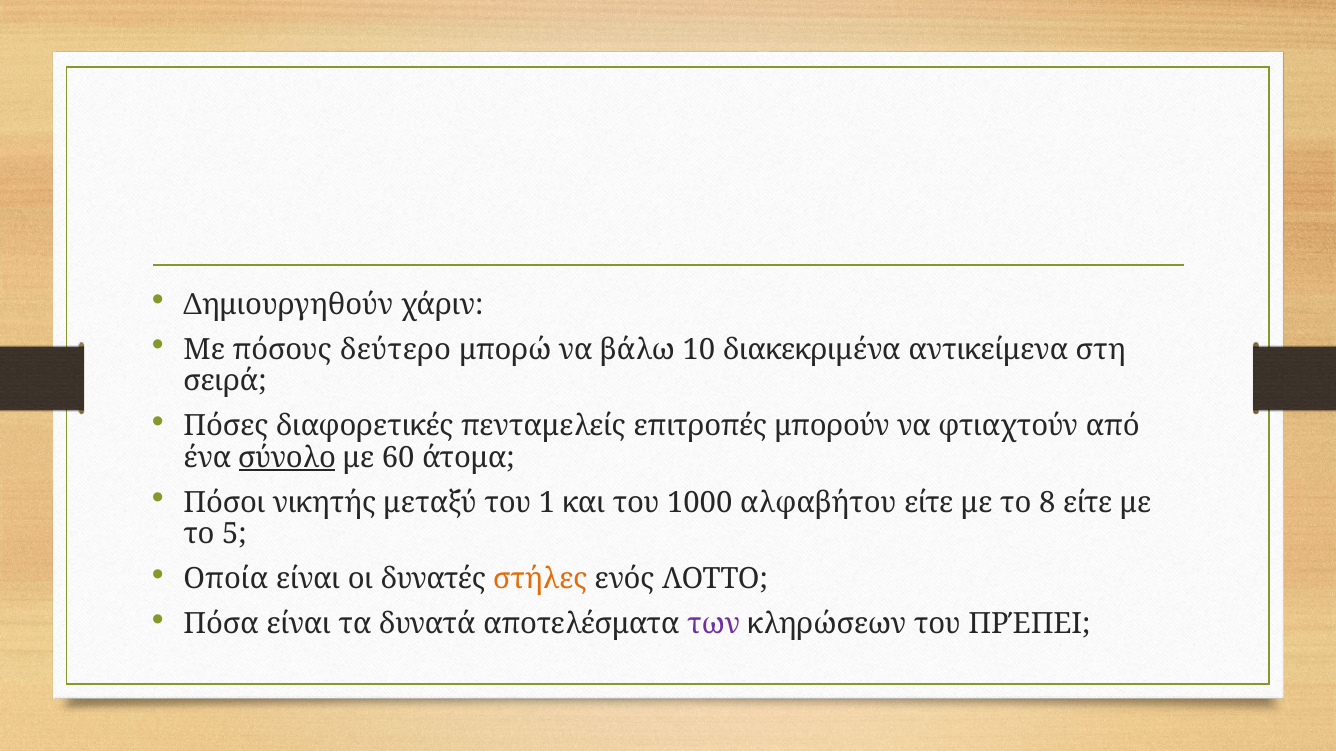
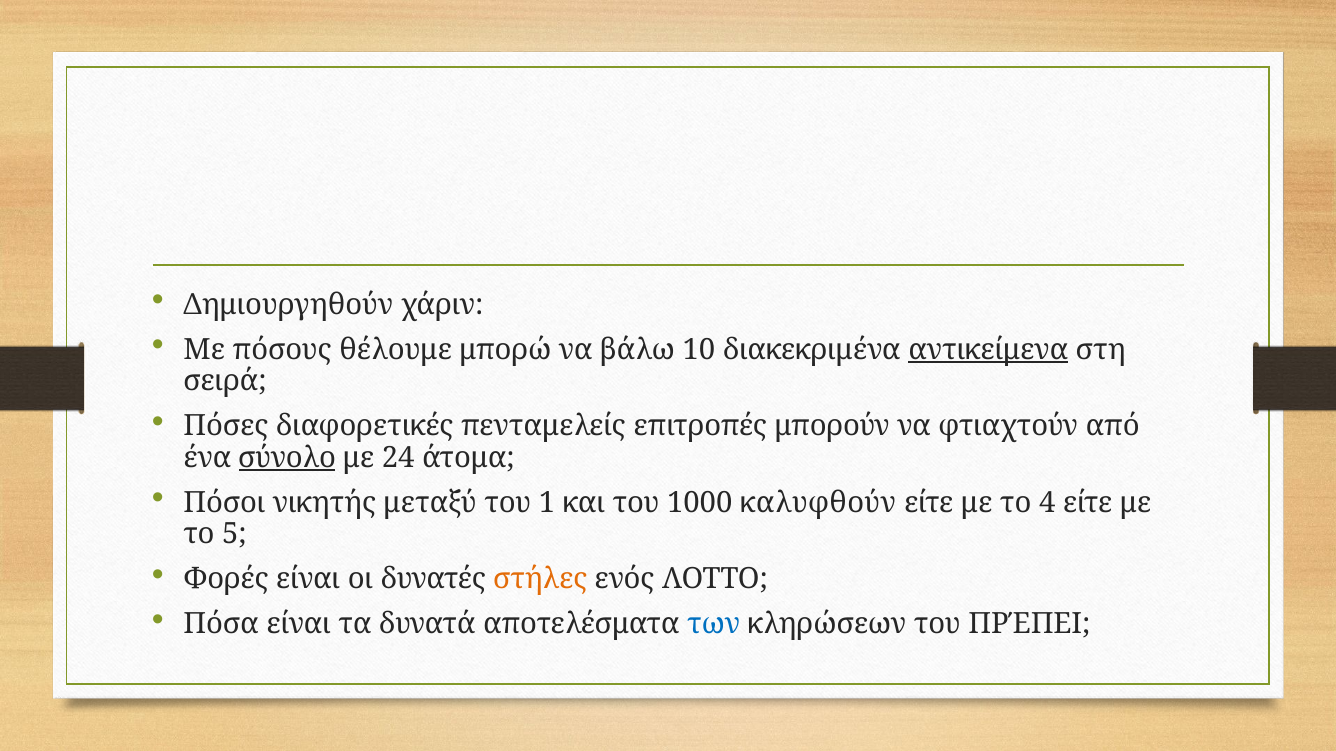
δεύτερο: δεύτερο -> θέλουμε (396, 350)
αντικείμενα underline: none -> present (988, 350)
60: 60 -> 24 (398, 458)
αλφαβήτου: αλφαβήτου -> καλυφθούν (818, 503)
8: 8 -> 4 (1047, 503)
Οποία: Οποία -> Φορές (226, 580)
των colour: purple -> blue (714, 625)
